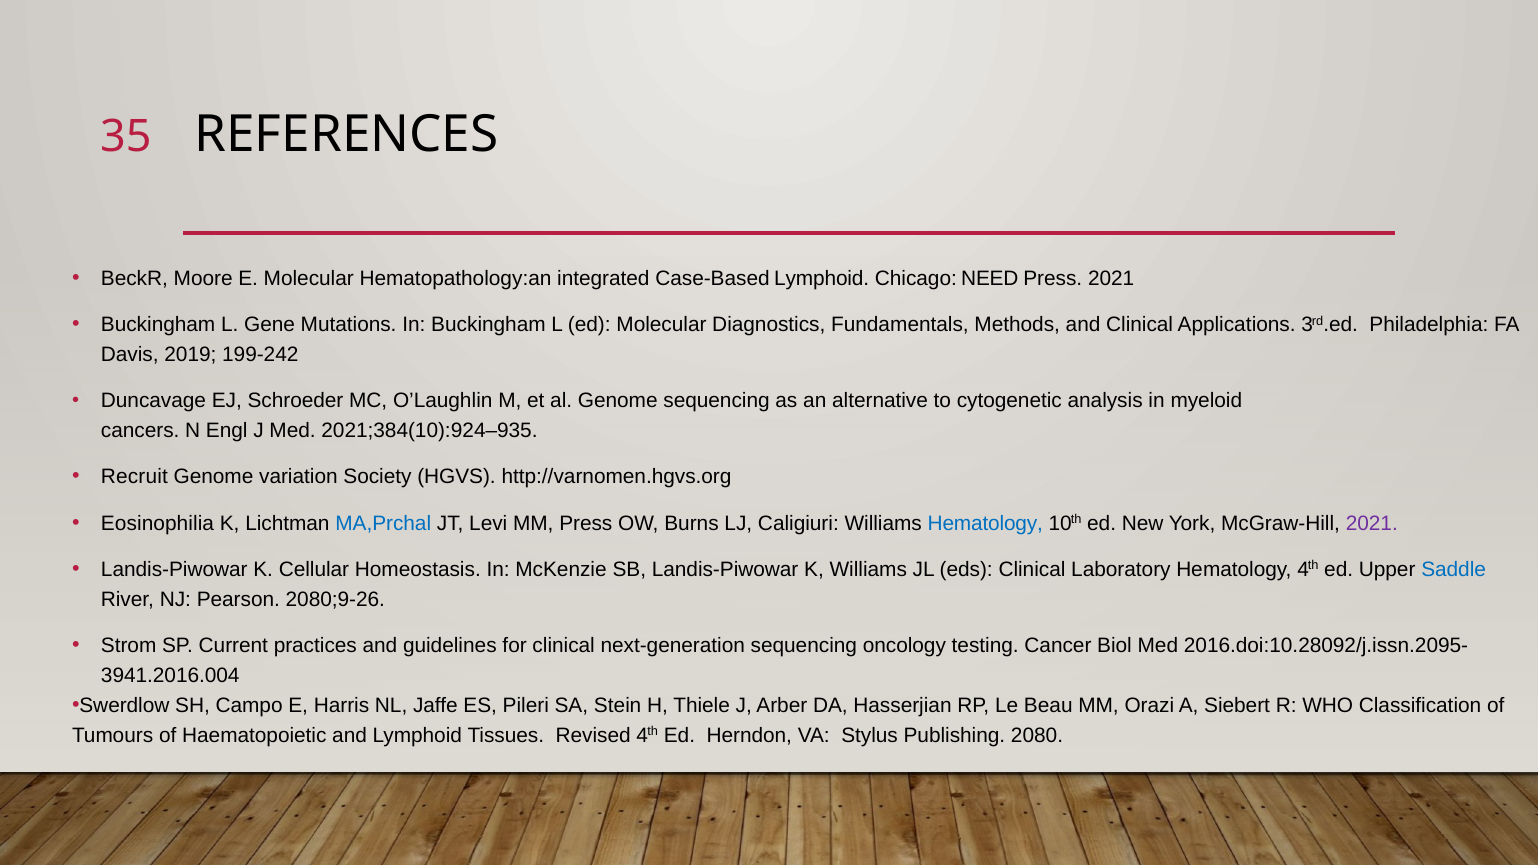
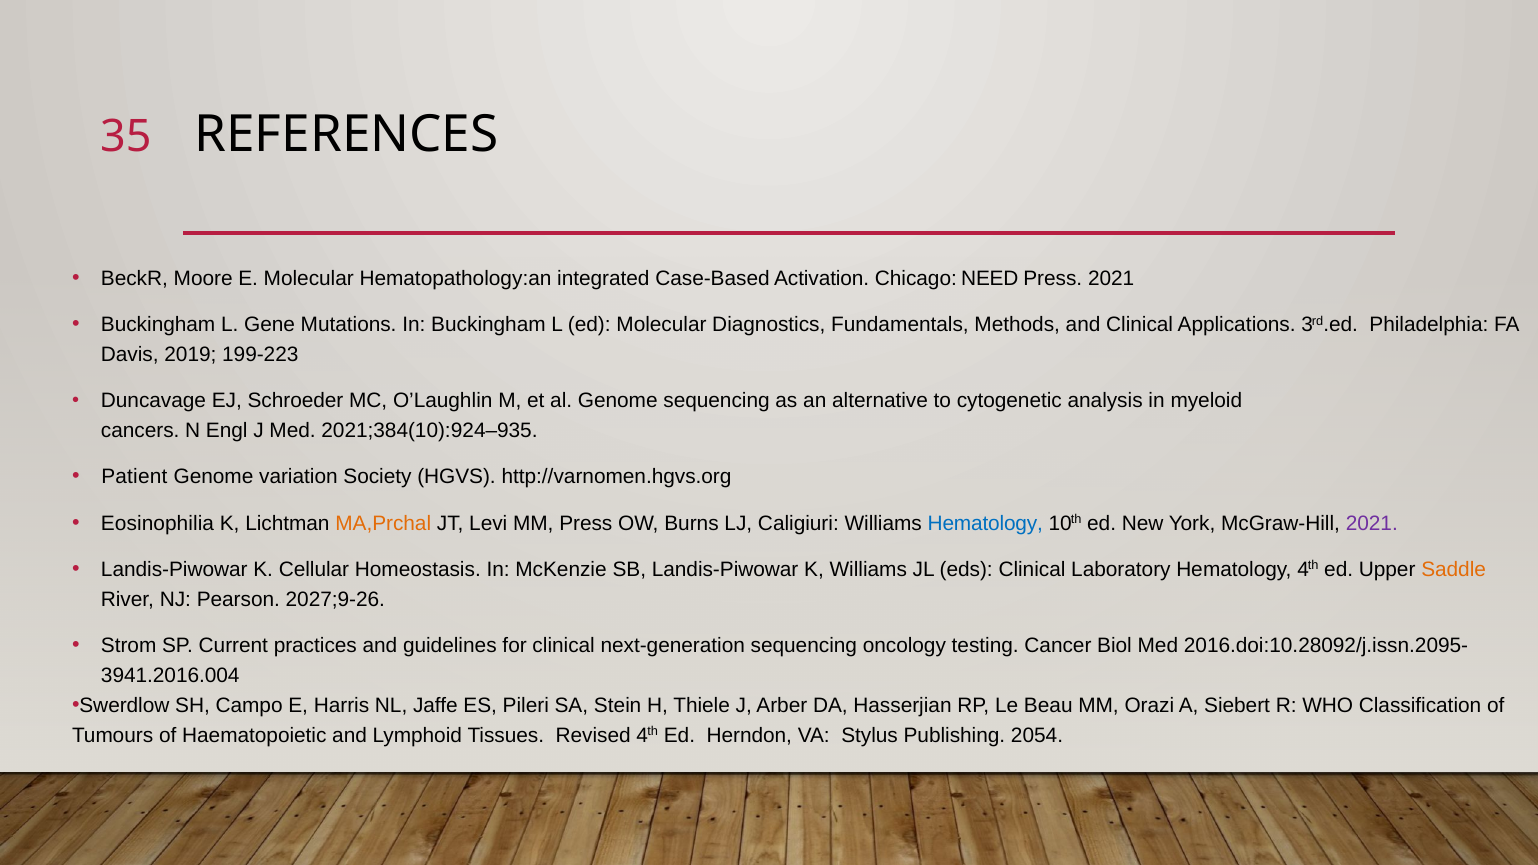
Case-Based Lymphoid: Lymphoid -> Activation (822, 279)
199-242: 199-242 -> 199-223 (260, 355)
Recruit: Recruit -> Patient (134, 477)
MA,Prchal colour: blue -> orange (383, 523)
Saddle colour: blue -> orange (1454, 569)
2080;9-26: 2080;9-26 -> 2027;9-26 (335, 599)
2080: 2080 -> 2054 (1037, 735)
